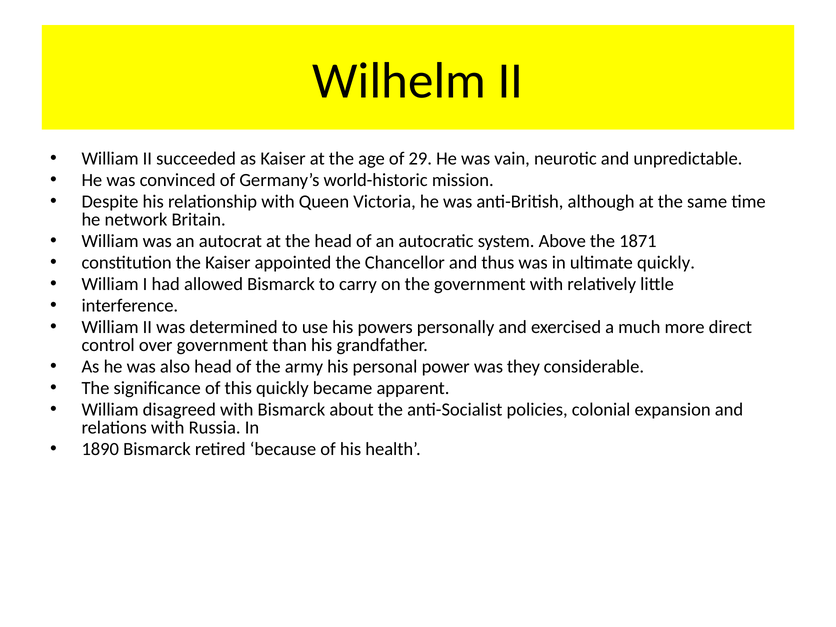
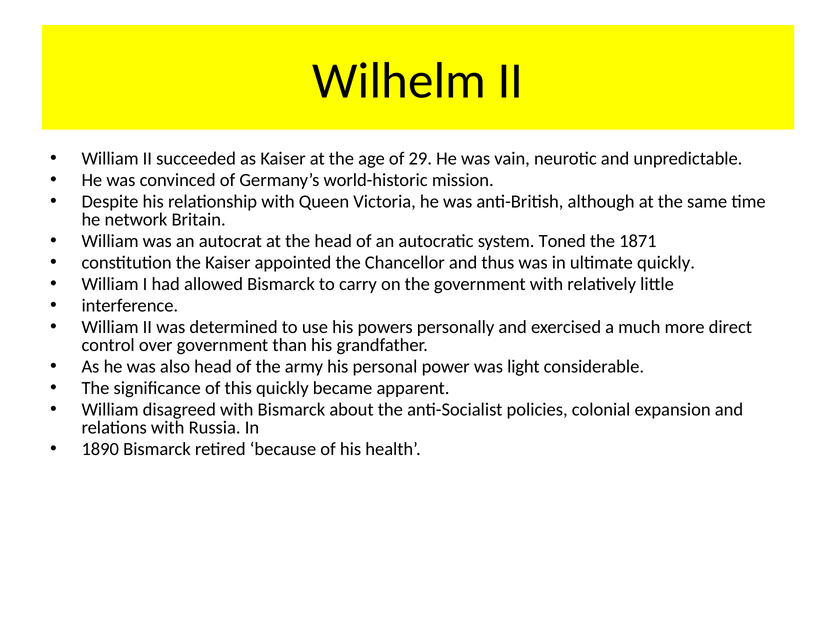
Above: Above -> Toned (562, 241)
they: they -> light (523, 367)
